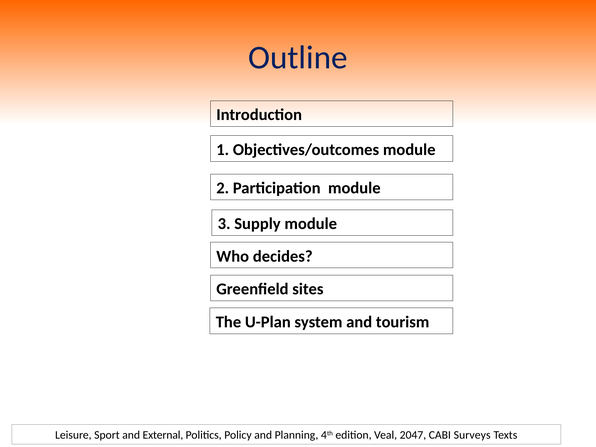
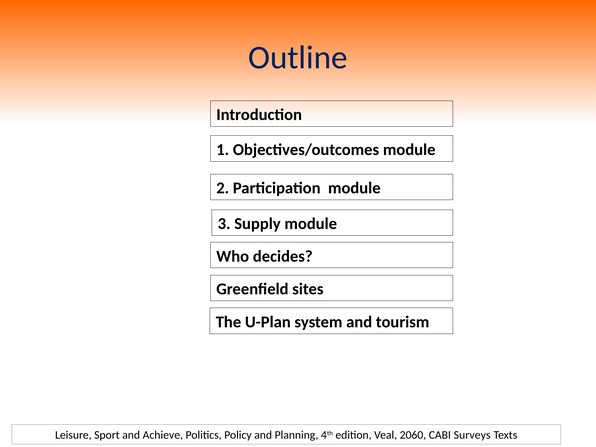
External: External -> Achieve (163, 435)
2047: 2047 -> 2060 (413, 435)
